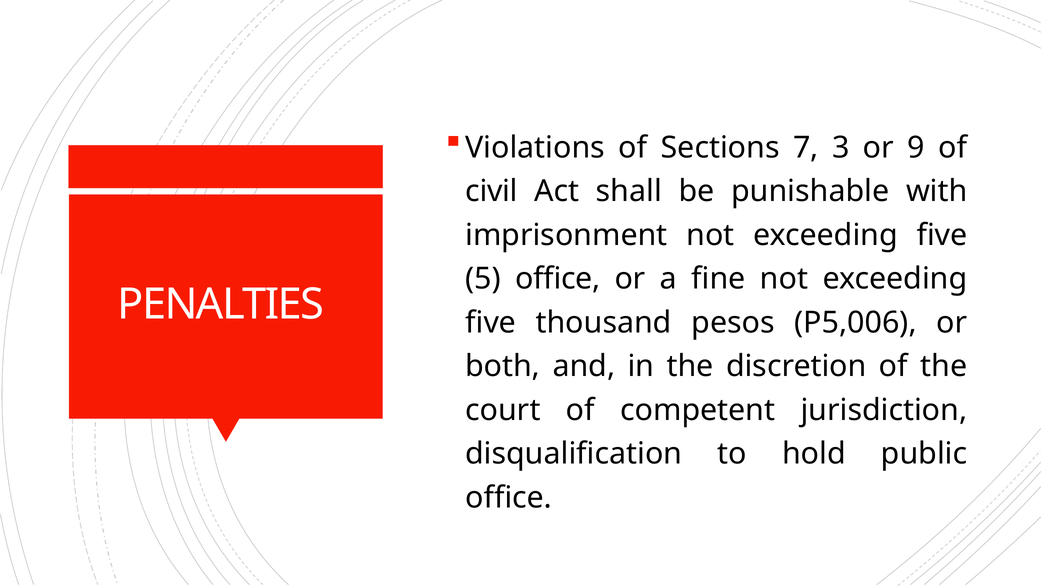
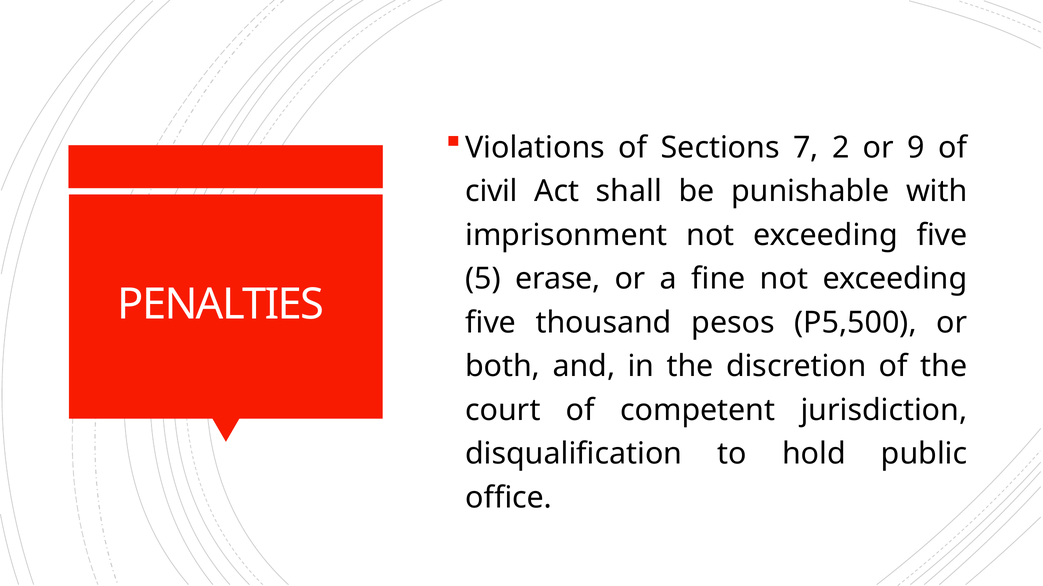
3: 3 -> 2 (841, 148)
5 office: office -> erase (558, 279)
P5,006: P5,006 -> P5,500 (856, 323)
